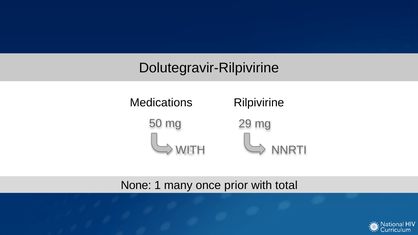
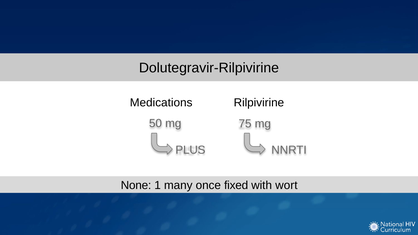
29: 29 -> 75 (245, 124)
WITH: WITH -> PLUS (190, 150)
prior: prior -> fixed (236, 185)
total: total -> wort (286, 185)
